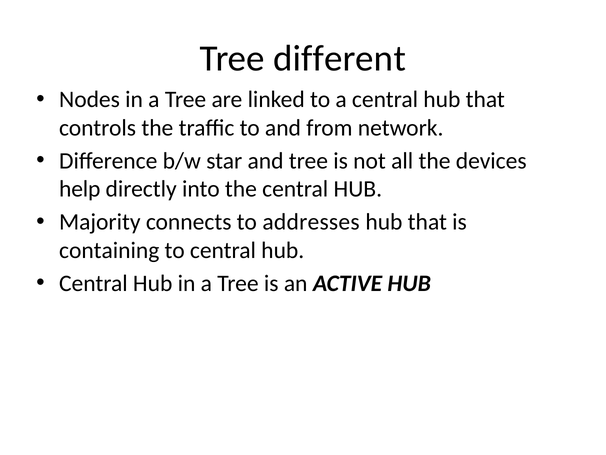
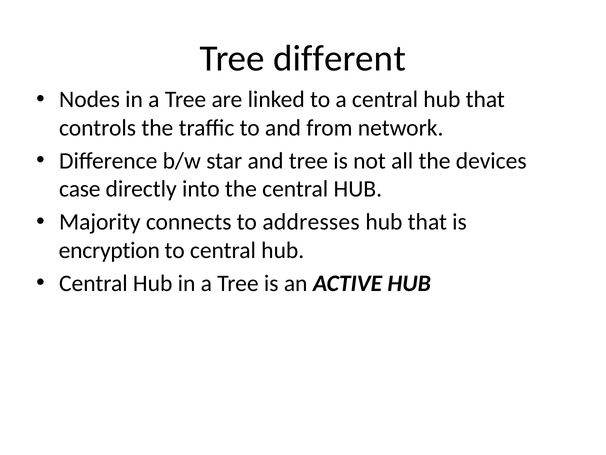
help: help -> case (80, 189)
containing: containing -> encryption (109, 250)
